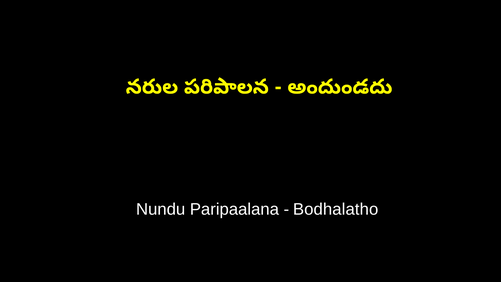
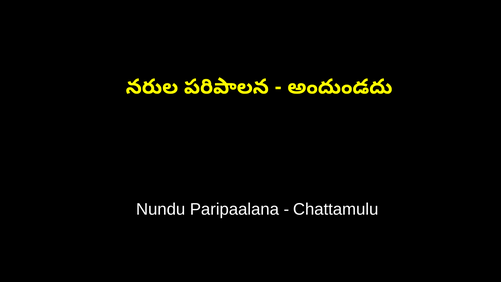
Bodhalatho: Bodhalatho -> Chattamulu (336, 209)
